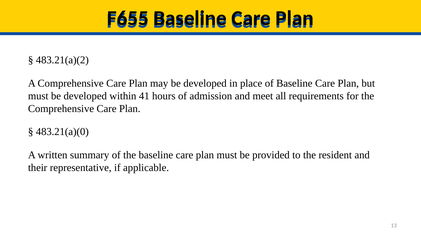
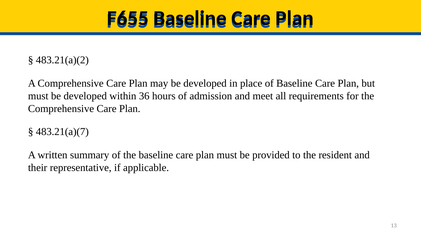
41: 41 -> 36 (144, 96)
483.21(a)(0: 483.21(a)(0 -> 483.21(a)(7 (62, 132)
